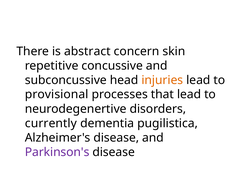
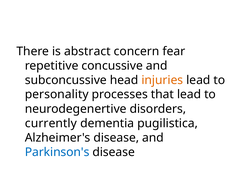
skin: skin -> fear (174, 51)
provisional: provisional -> personality (57, 95)
Parkinson's colour: purple -> blue (57, 153)
